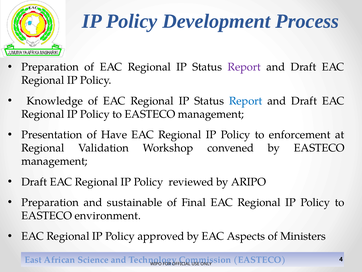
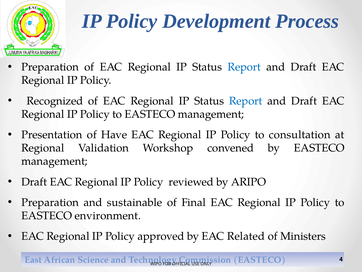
Report colour: purple -> blue (244, 67)
Knowledge: Knowledge -> Recognized (55, 101)
enforcement: enforcement -> consultation (300, 134)
Aspects: Aspects -> Related (246, 236)
